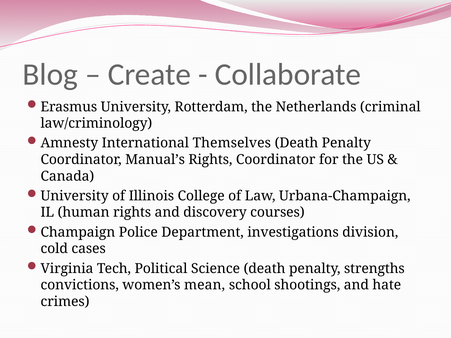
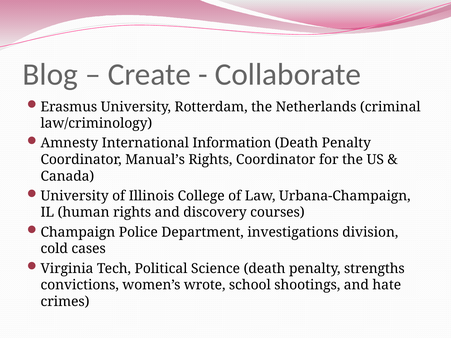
Themselves: Themselves -> Information (232, 143)
mean: mean -> wrote (205, 285)
